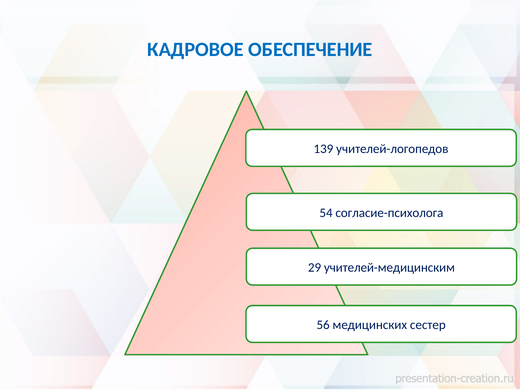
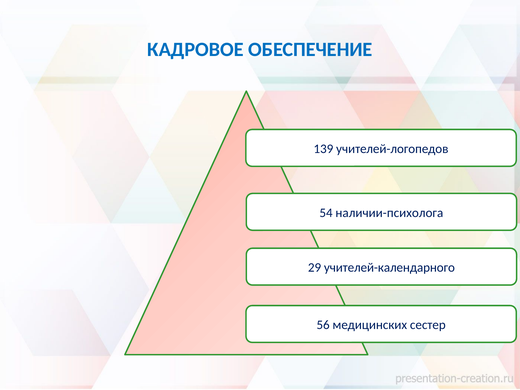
согласие-психолога: согласие-психолога -> наличии-психолога (389, 213)
учителей-медицинским: учителей-медицинским -> учителей-календарного (389, 268)
